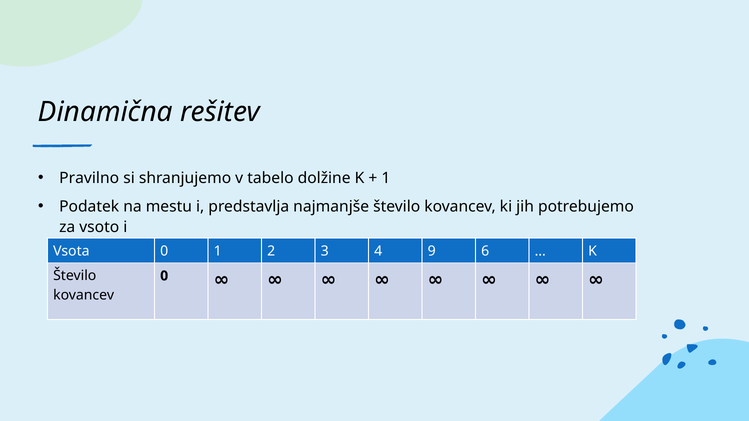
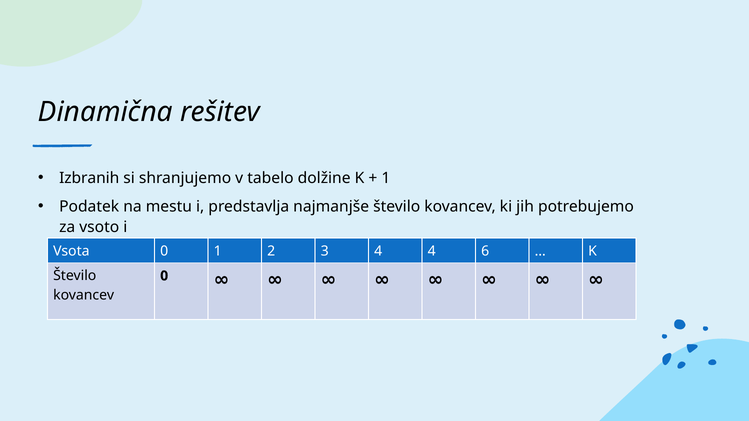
Pravilno: Pravilno -> Izbranih (89, 178)
4 9: 9 -> 4 (432, 251)
